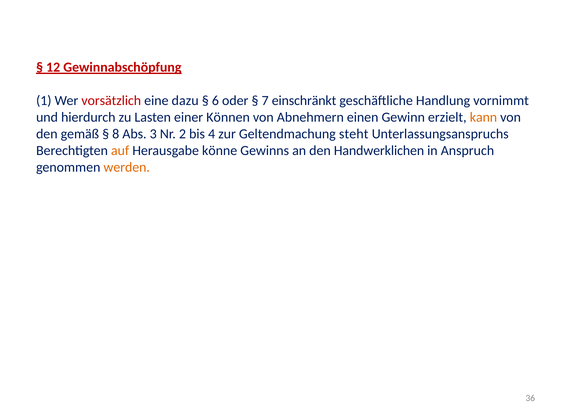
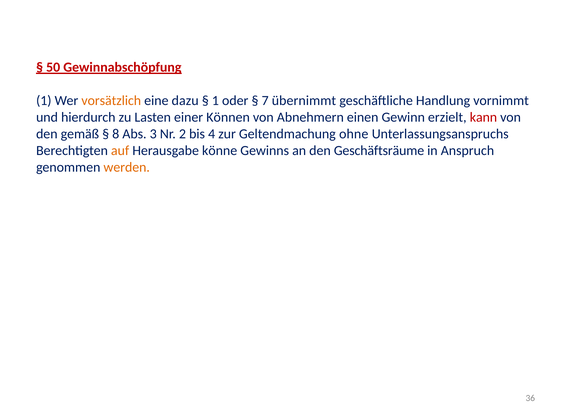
12: 12 -> 50 (53, 67)
vorsätzlich colour: red -> orange (111, 101)
6: 6 -> 1 (215, 101)
einschränkt: einschränkt -> übernimmt (304, 101)
kann colour: orange -> red (483, 117)
steht: steht -> ohne (354, 134)
Handwerklichen: Handwerklichen -> Geschäftsräume (379, 151)
